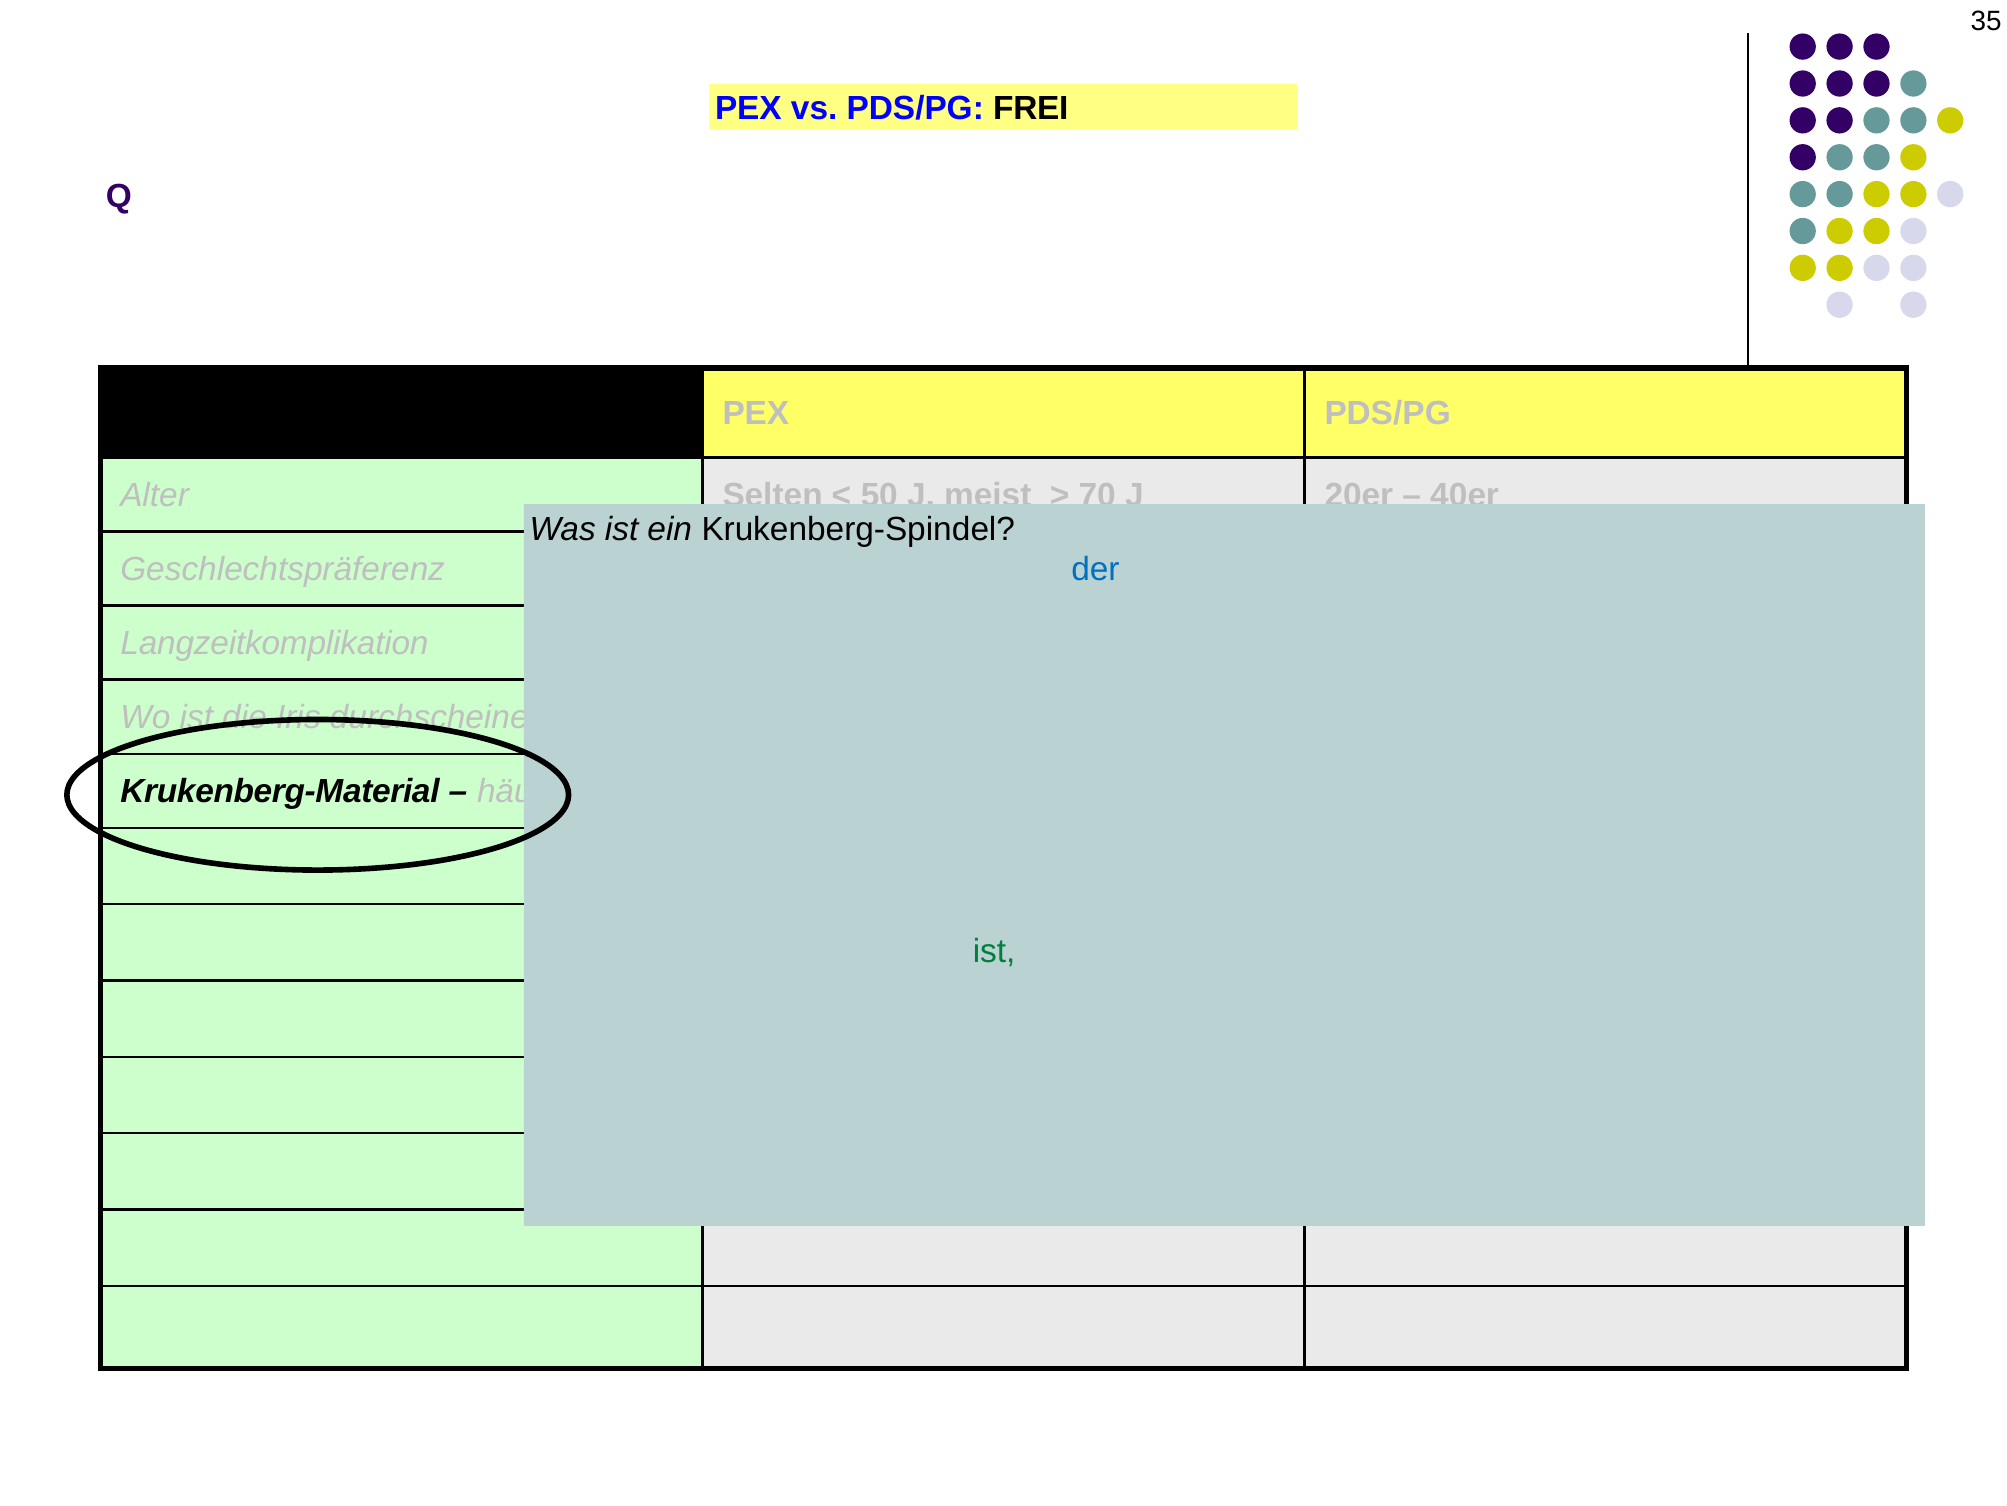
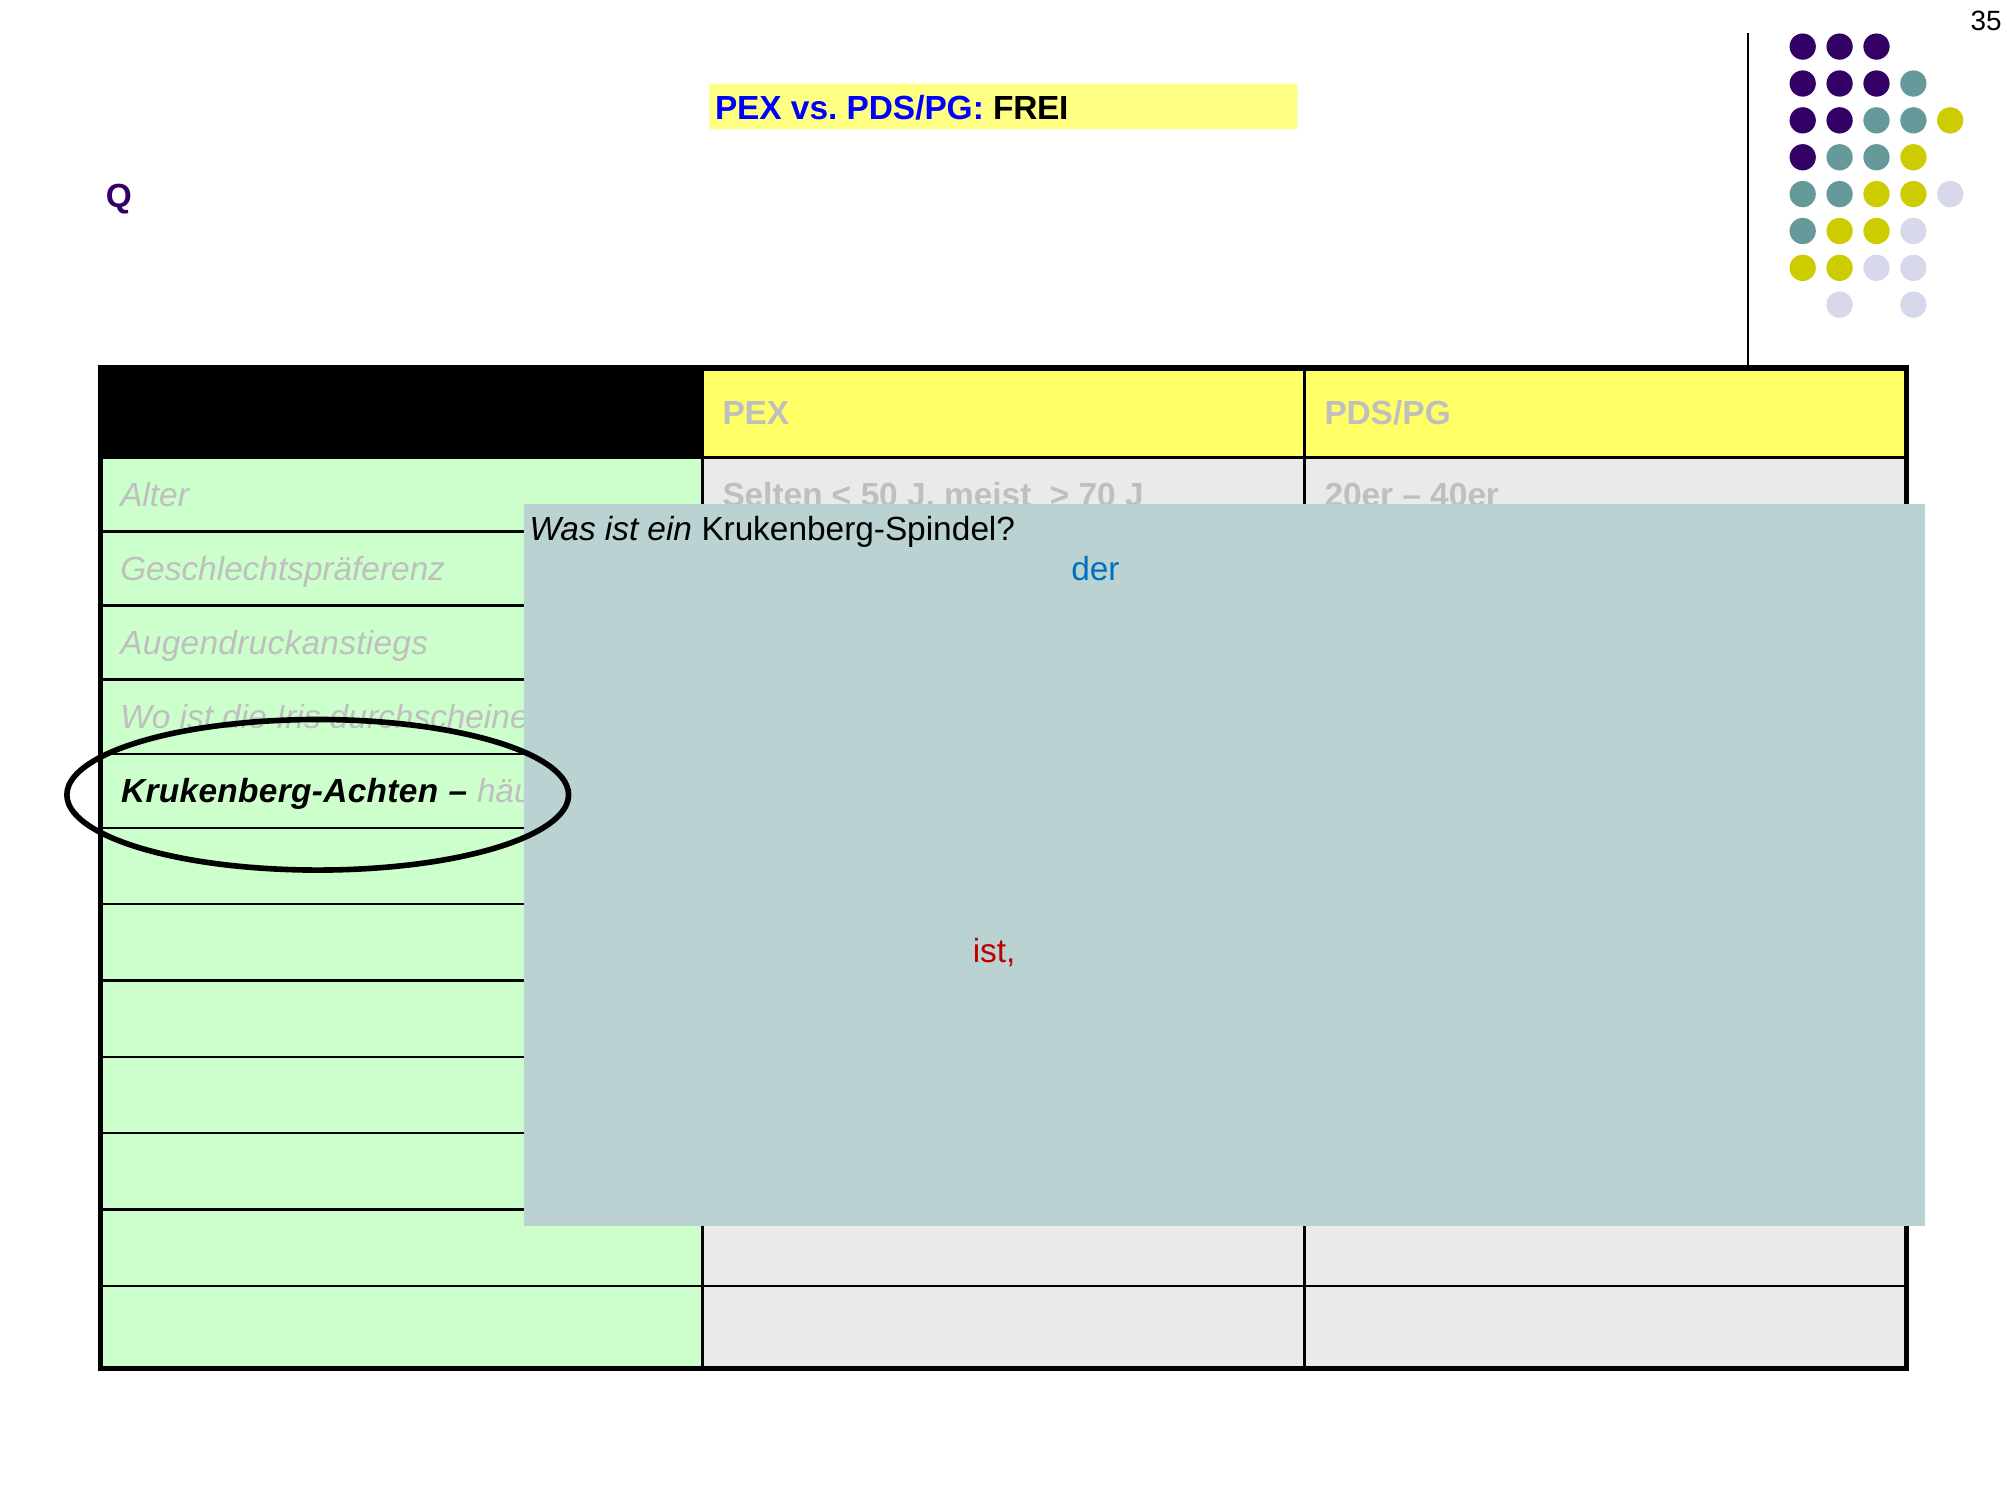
Langzeitkomplikation: Langzeitkomplikation -> Augendruckanstiegs (274, 643)
Krukenberg-Material: Krukenberg-Material -> Krukenberg-Achten (280, 791)
ist colour: green -> red (994, 951)
